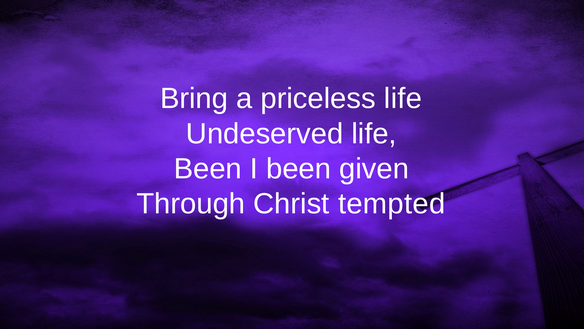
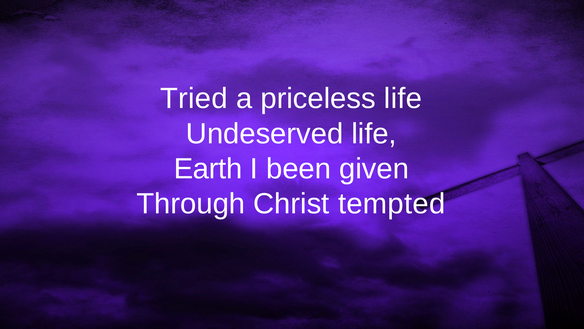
Bring: Bring -> Tried (194, 98)
Been: Been -> Earth (208, 169)
